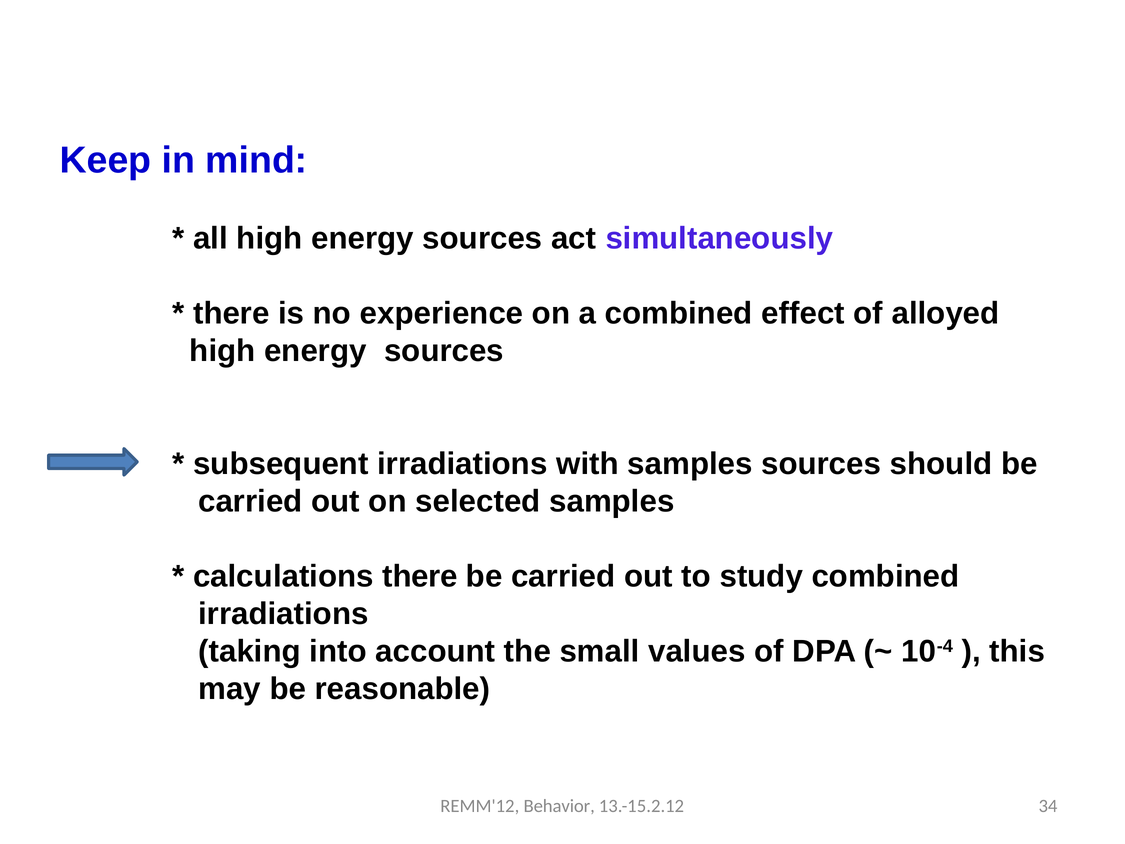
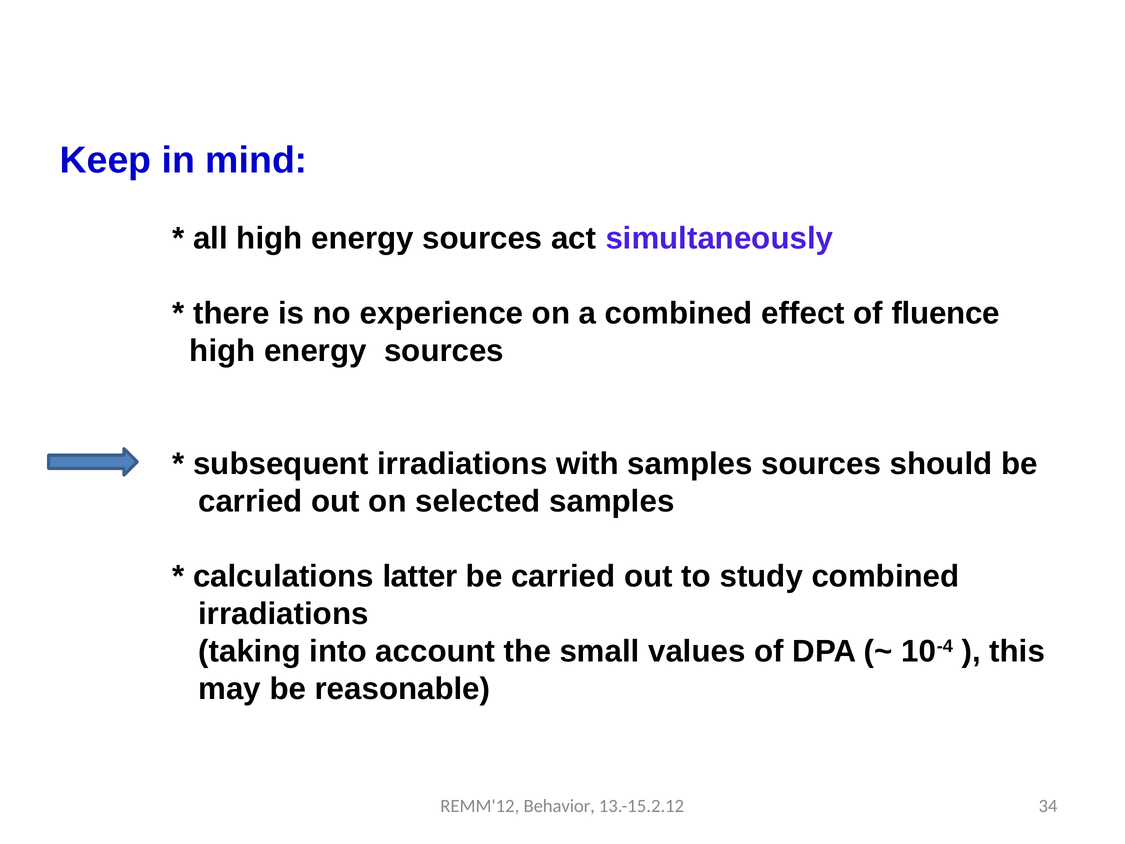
alloyed: alloyed -> fluence (946, 313)
calculations there: there -> latter (420, 576)
